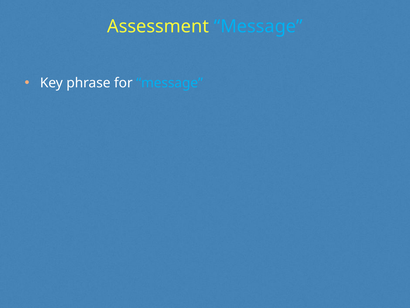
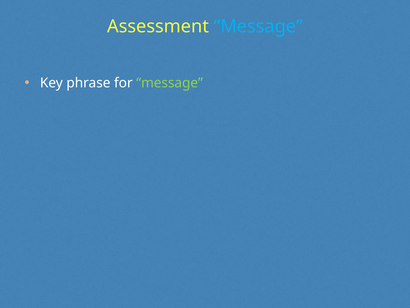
message colour: light blue -> light green (170, 83)
